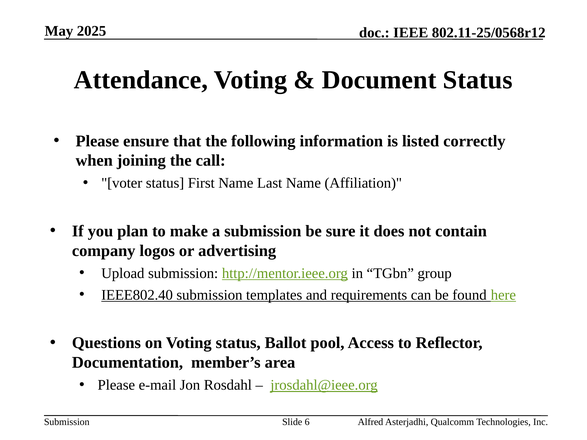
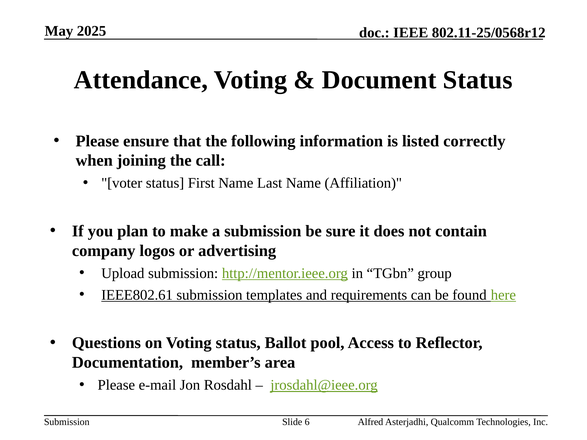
IEEE802.40: IEEE802.40 -> IEEE802.61 (137, 295)
